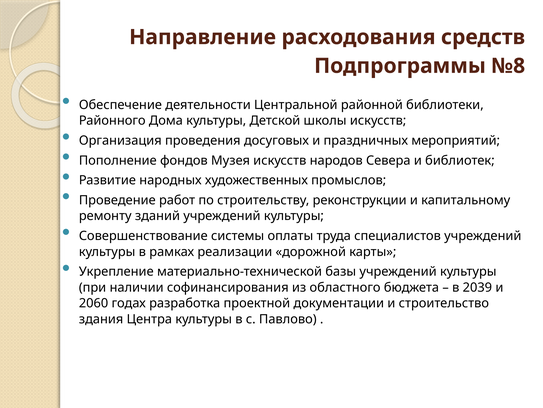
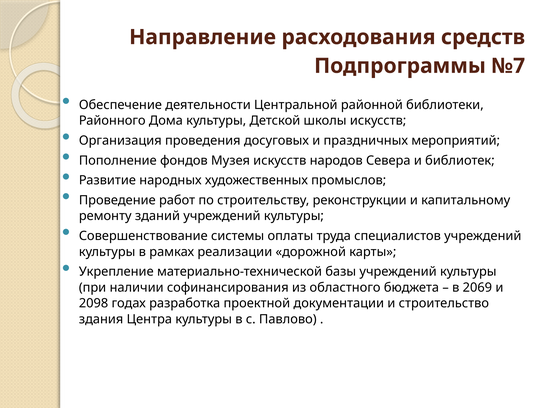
№8: №8 -> №7 (508, 66)
2039: 2039 -> 2069 (477, 287)
2060: 2060 -> 2098 (94, 303)
